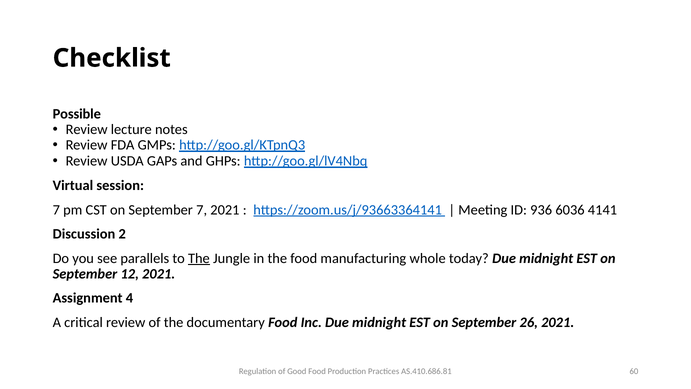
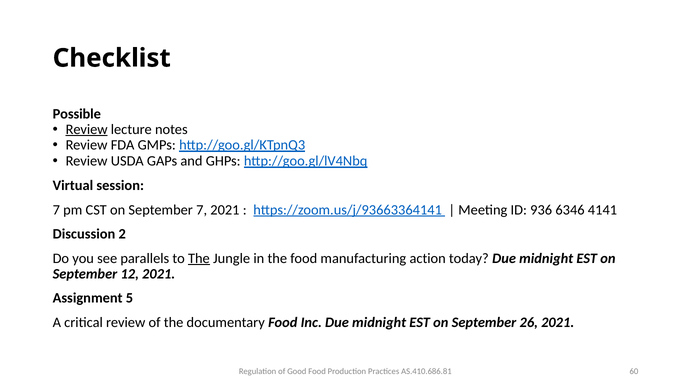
Review underline: none -> present (87, 129)
6036: 6036 -> 6346 (570, 210)
whole: whole -> action (428, 258)
4: 4 -> 5 (129, 298)
